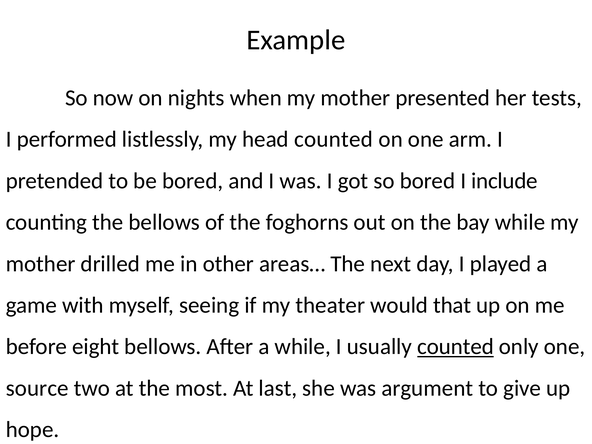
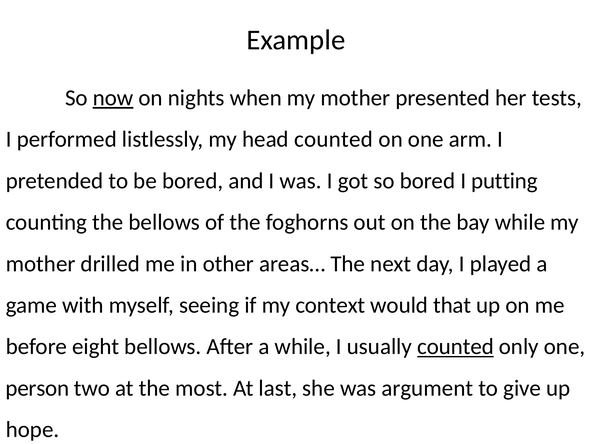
now underline: none -> present (113, 98)
include: include -> putting (504, 181)
theater: theater -> context (330, 305)
source: source -> person (37, 388)
